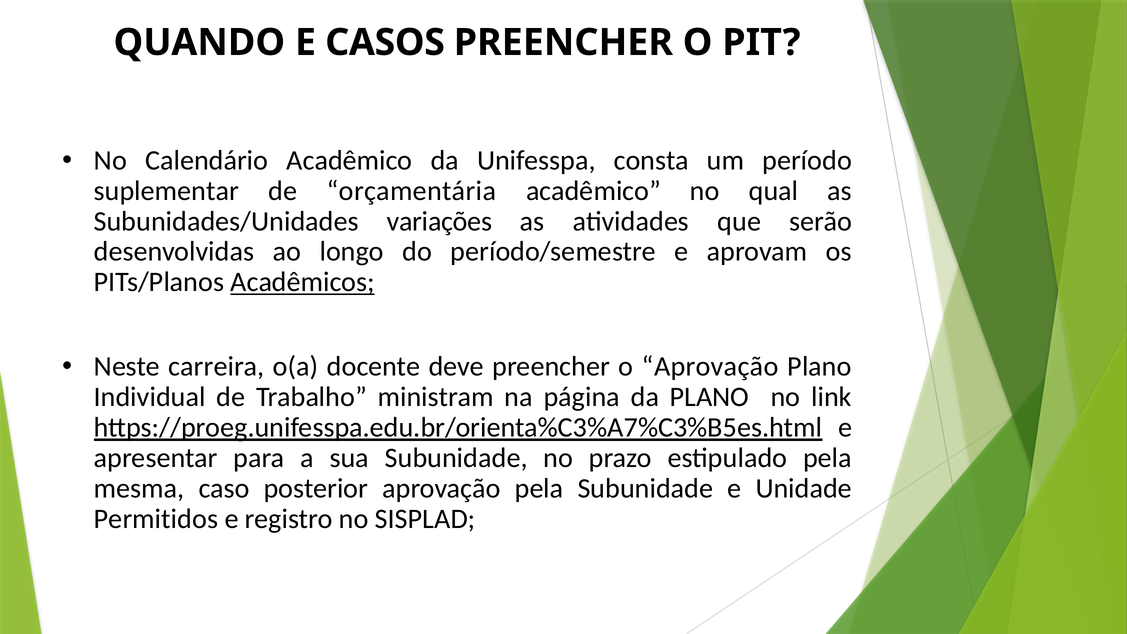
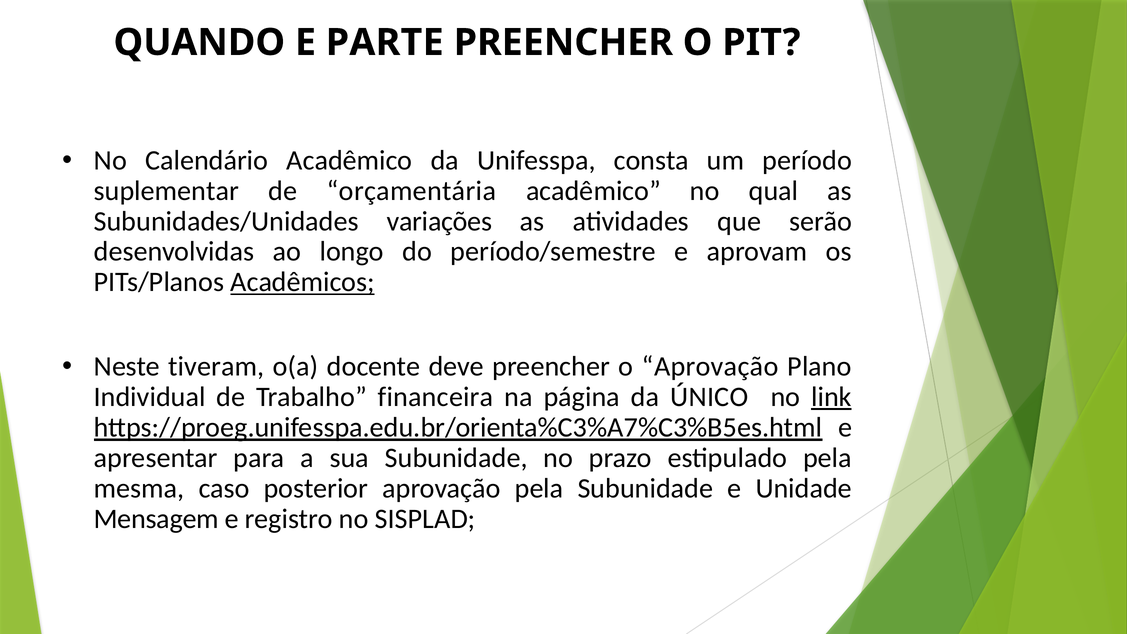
CASOS: CASOS -> PARTE (385, 43)
carreira: carreira -> tiveram (216, 366)
ministram: ministram -> financeira (436, 397)
da PLANO: PLANO -> ÚNICO (709, 397)
link underline: none -> present (831, 397)
Permitidos: Permitidos -> Mensagem (156, 519)
